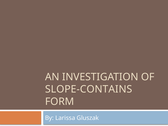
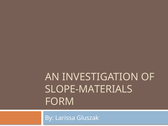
SLOPE-CONTAINS: SLOPE-CONTAINS -> SLOPE-MATERIALS (89, 89)
